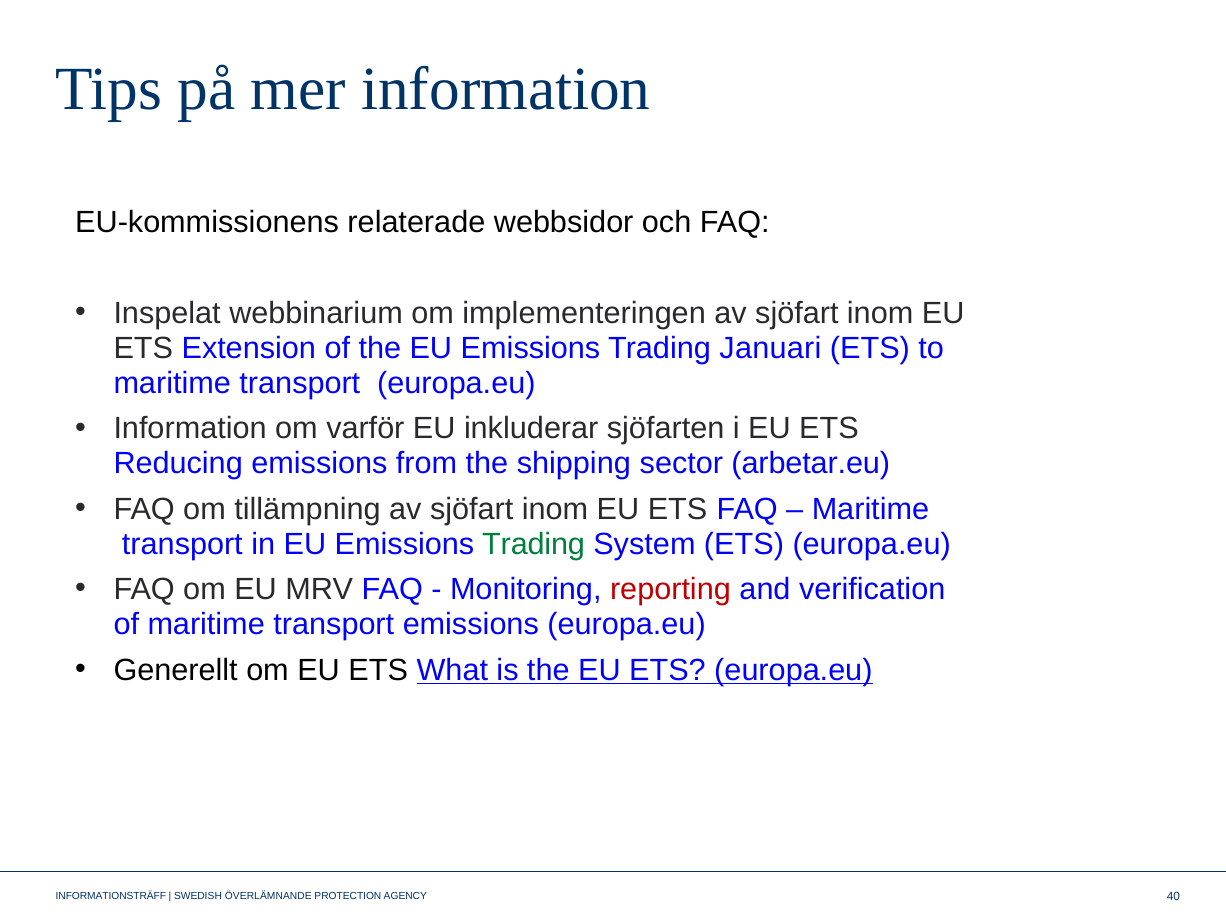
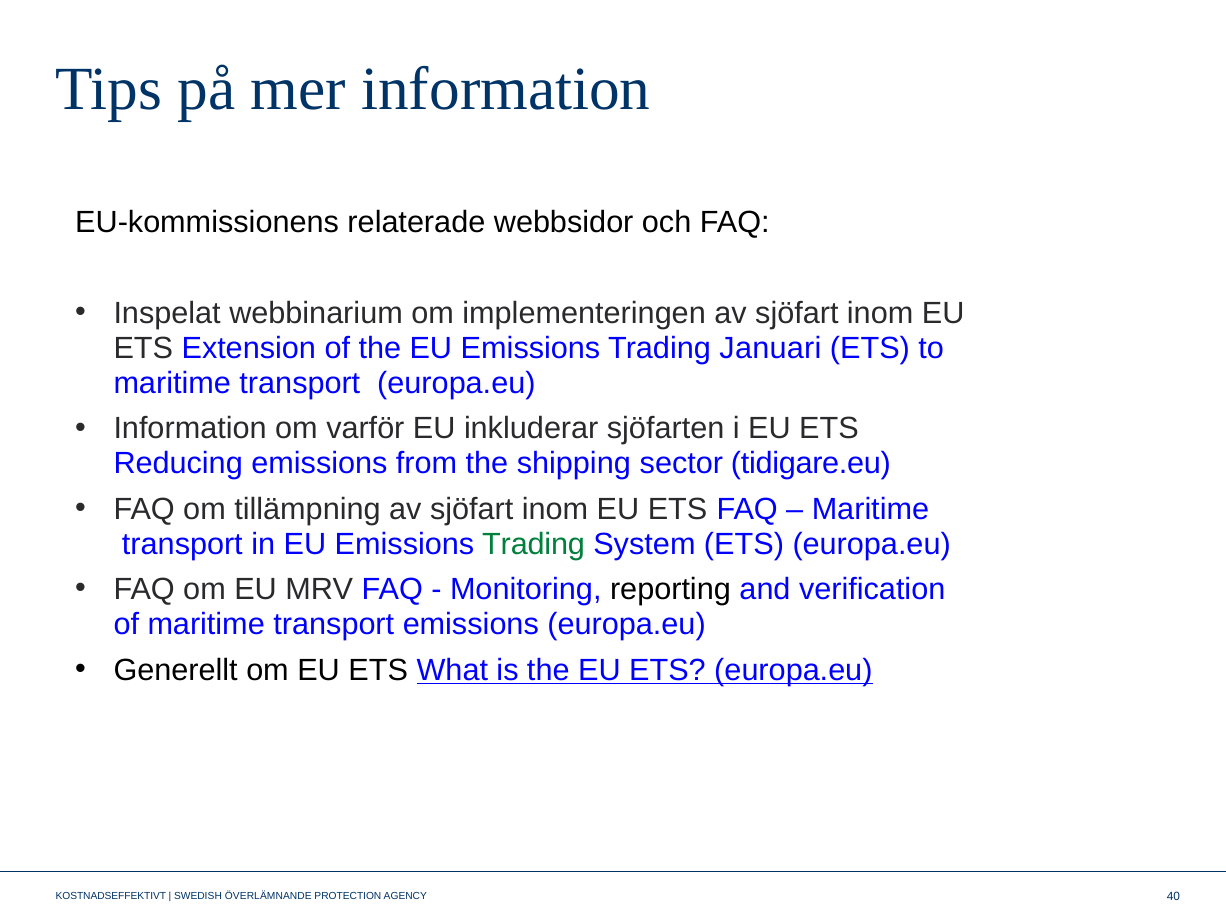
arbetar.eu: arbetar.eu -> tidigare.eu (811, 463)
reporting colour: red -> black (670, 589)
INFORMATIONSTRÄFF: INFORMATIONSTRÄFF -> KOSTNADSEFFEKTIVT (111, 896)
